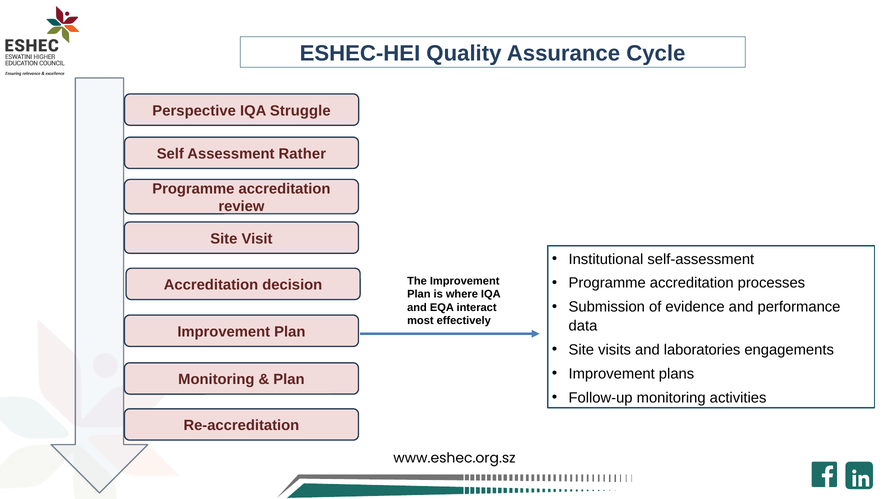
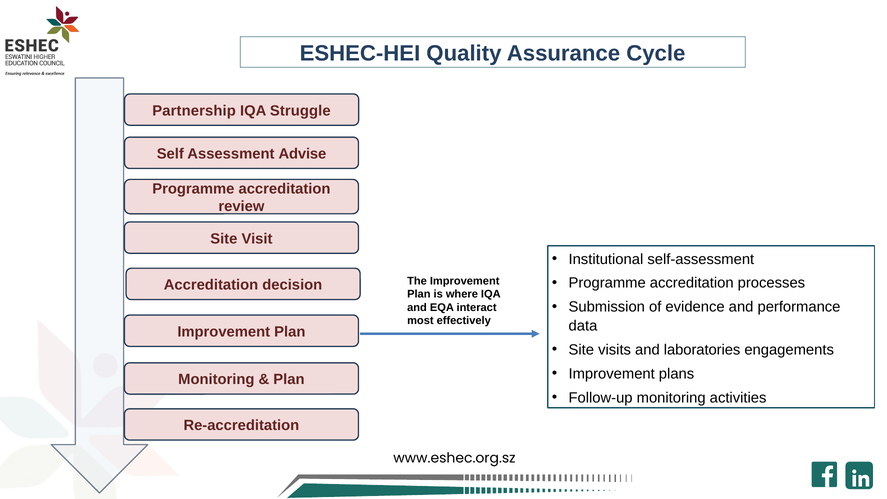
Perspective: Perspective -> Partnership (194, 111)
Rather: Rather -> Advise (302, 154)
